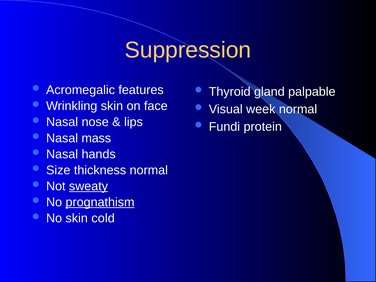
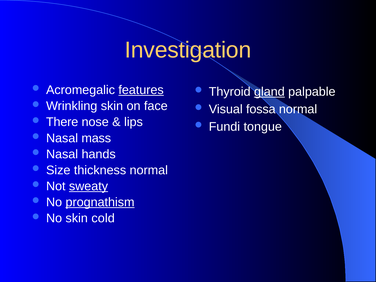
Suppression: Suppression -> Investigation (188, 50)
features underline: none -> present (141, 90)
gland underline: none -> present (269, 92)
week: week -> fossa (261, 109)
Nasal: Nasal -> There (62, 122)
protein: protein -> tongue (263, 127)
